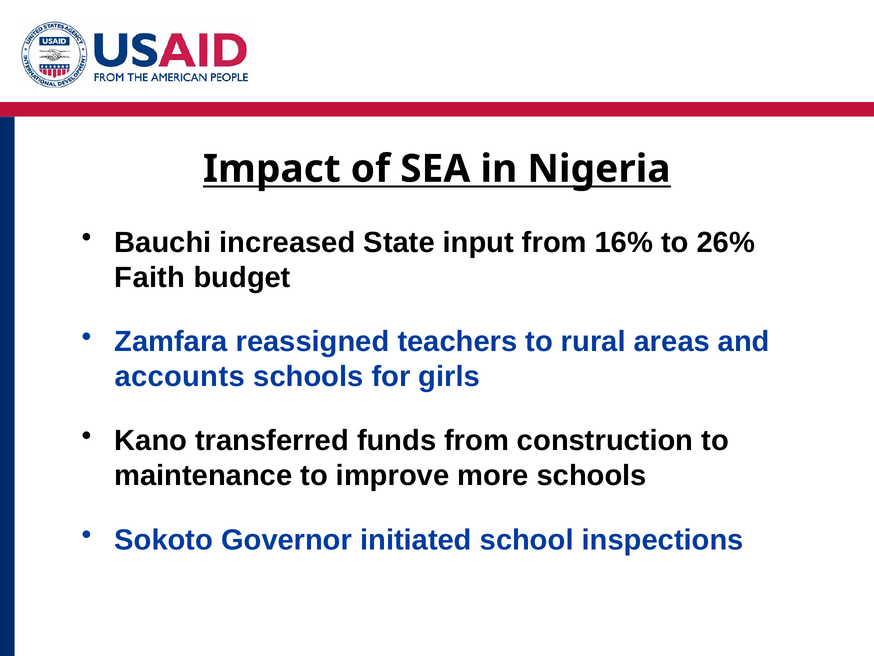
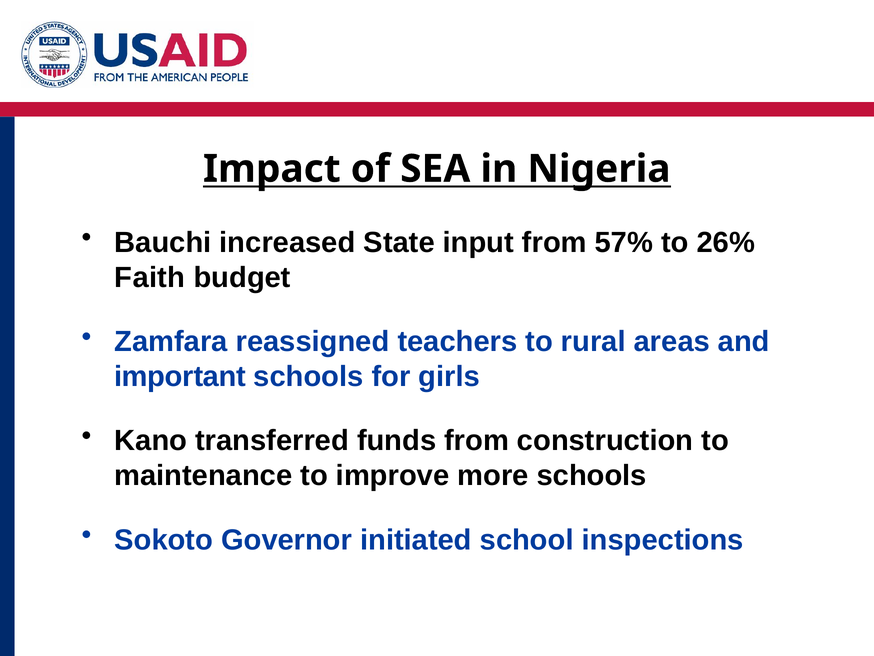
16%: 16% -> 57% (624, 242)
accounts: accounts -> important (180, 376)
